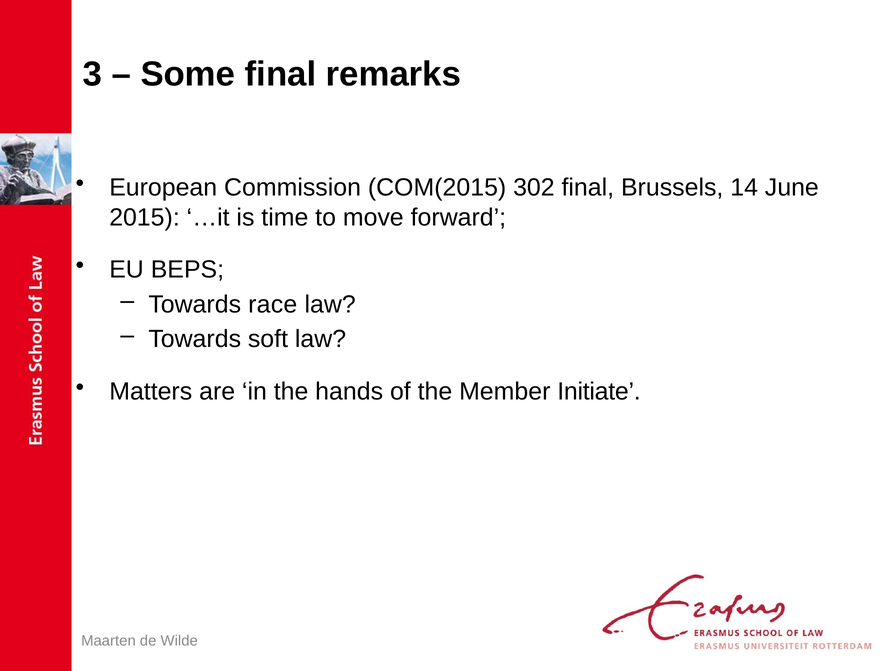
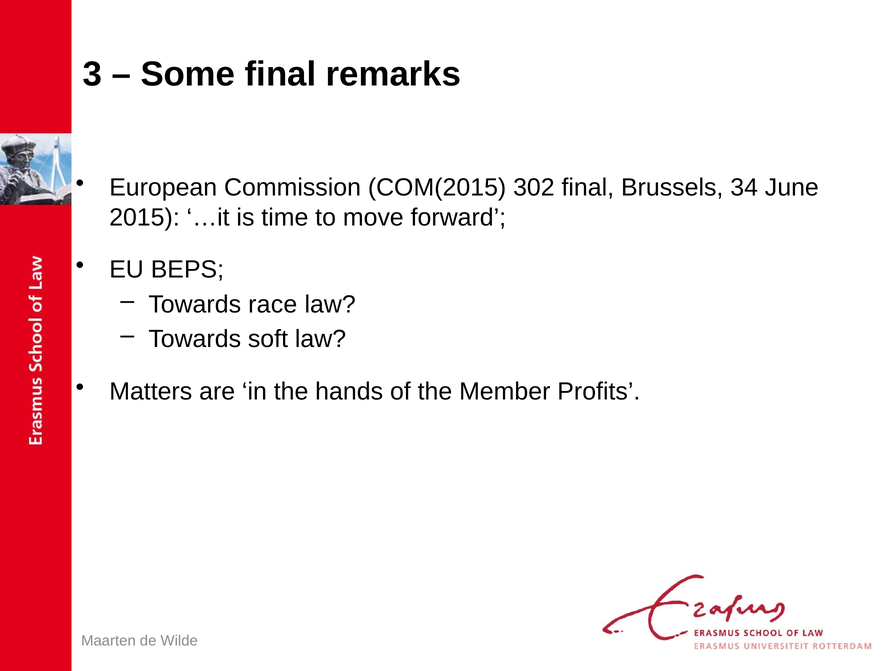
14: 14 -> 34 (744, 188)
Initiate: Initiate -> Profits (599, 392)
